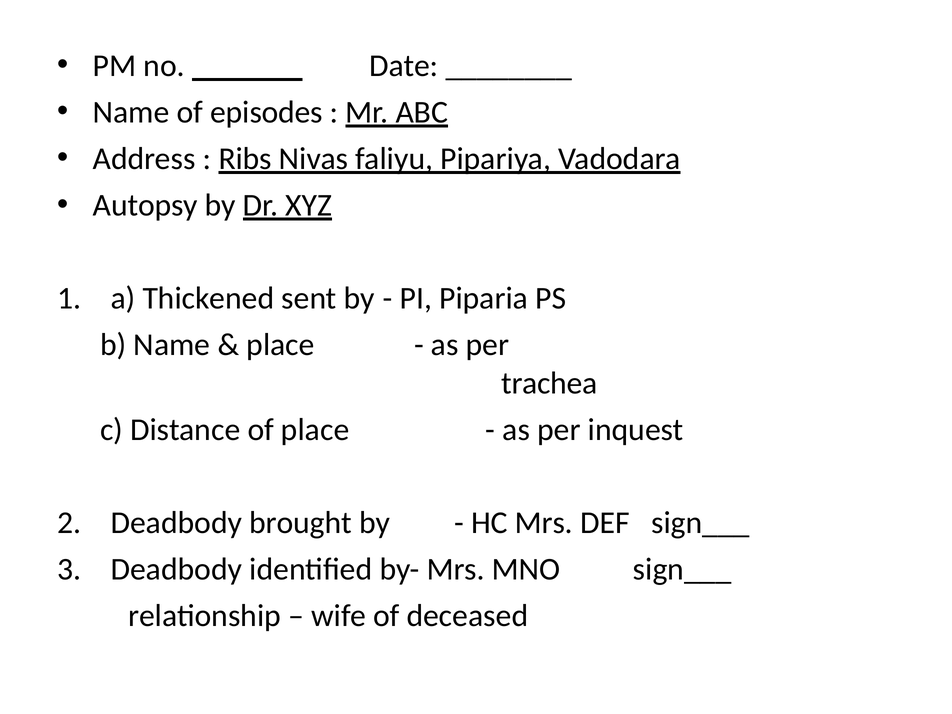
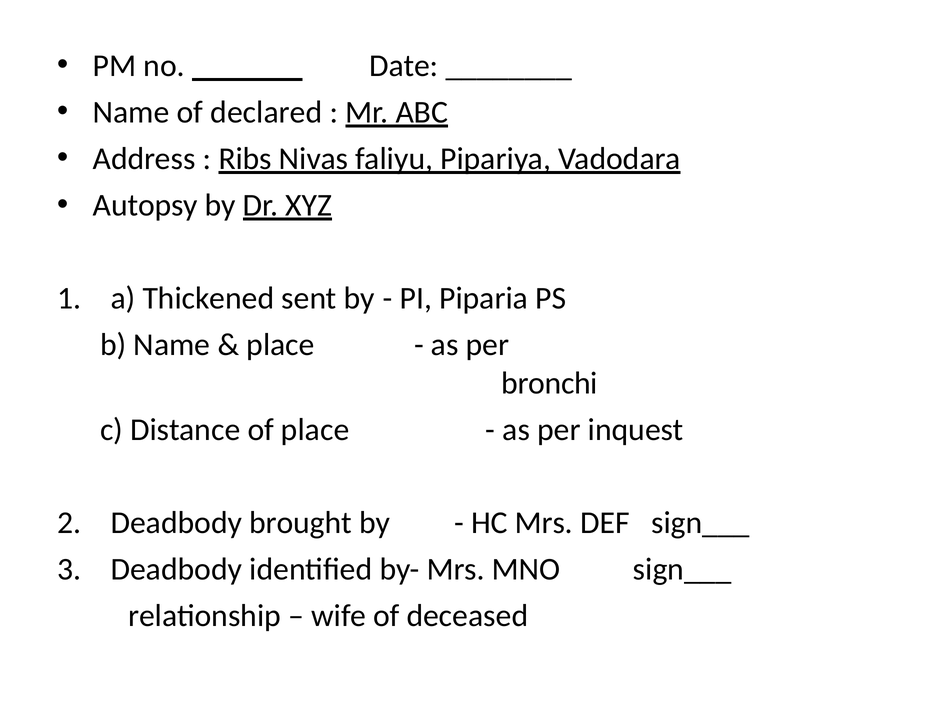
episodes: episodes -> declared (266, 112)
trachea: trachea -> bronchi (549, 383)
